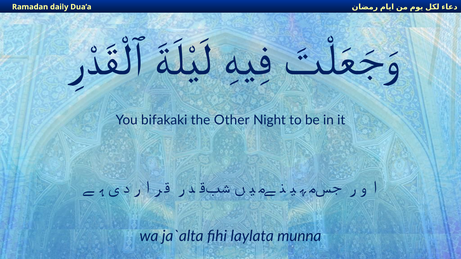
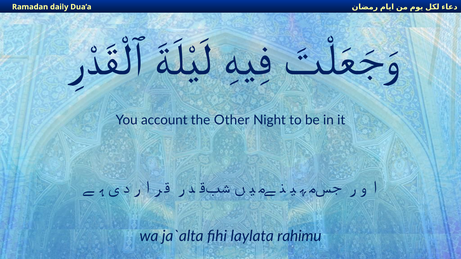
bifakaki: bifakaki -> account (164, 120)
munna: munna -> rahimu (299, 236)
